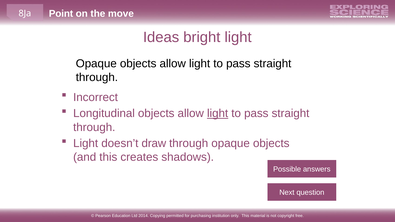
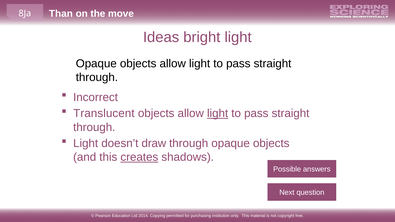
Point: Point -> Than (61, 14)
Longitudinal: Longitudinal -> Translucent (104, 114)
creates underline: none -> present (139, 157)
